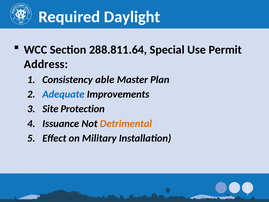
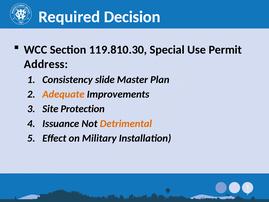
Daylight: Daylight -> Decision (132, 17)
288.811.64: 288.811.64 -> 119.810.30 (118, 50)
able: able -> slide (105, 79)
Adequate colour: blue -> orange (63, 94)
